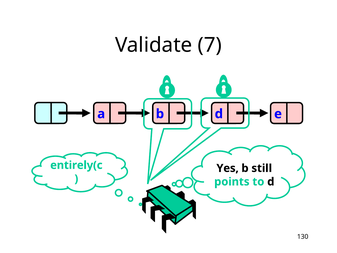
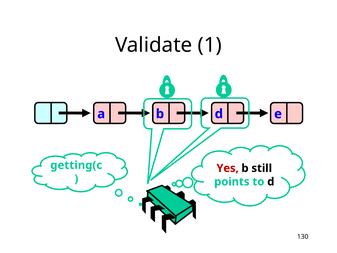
7: 7 -> 1 (210, 45)
entirely(c: entirely(c -> getting(c (76, 165)
Yes colour: black -> red (228, 168)
